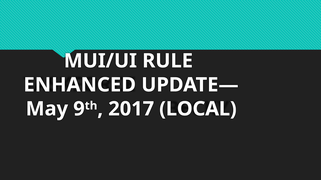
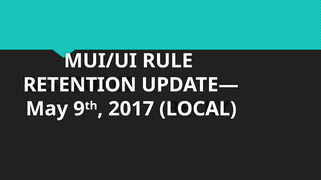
ENHANCED: ENHANCED -> RETENTION (80, 85)
